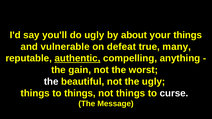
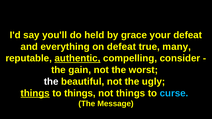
do ugly: ugly -> held (94, 35)
about: about -> grace (134, 35)
your things: things -> defeat (188, 35)
vulnerable: vulnerable -> everything (65, 47)
anything: anything -> consider (180, 58)
things underline: none -> present (35, 93)
curse colour: white -> light blue (174, 93)
